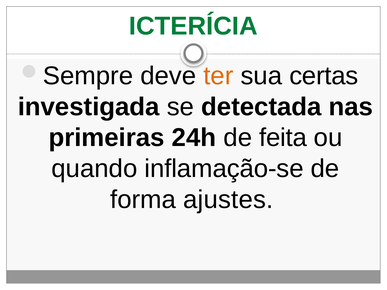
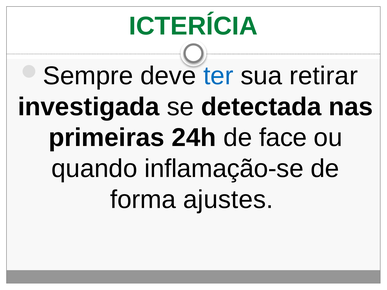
ter colour: orange -> blue (218, 76)
certas: certas -> retirar (324, 76)
feita: feita -> face (283, 138)
